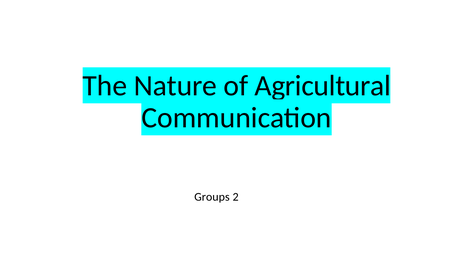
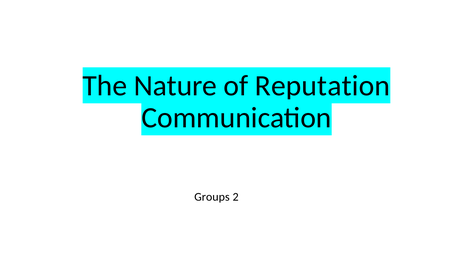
Agricultural: Agricultural -> Reputation (322, 86)
